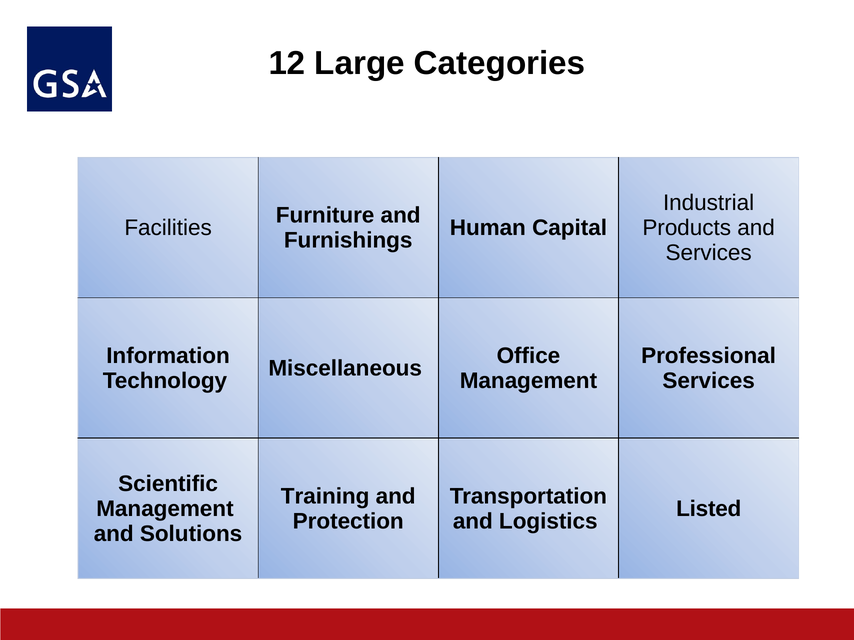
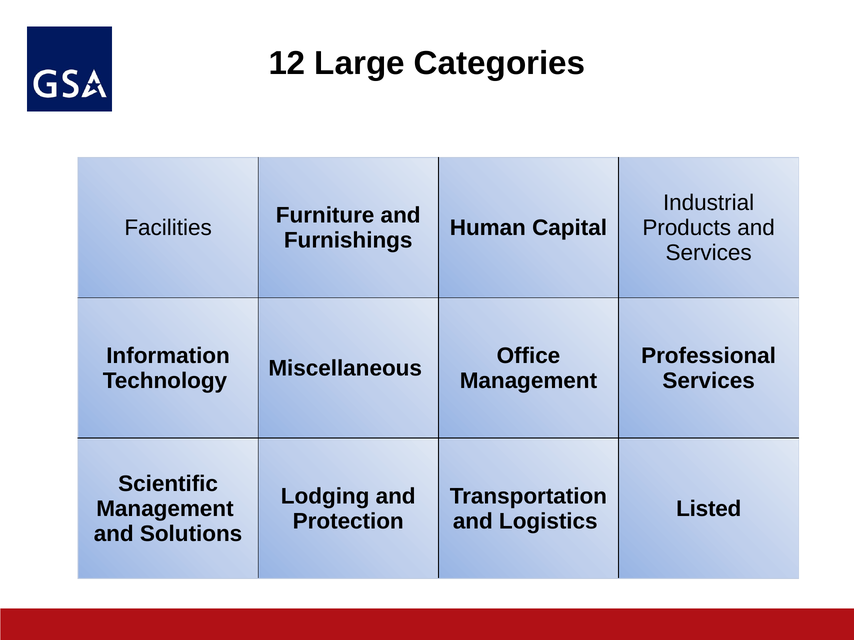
Training: Training -> Lodging (325, 496)
